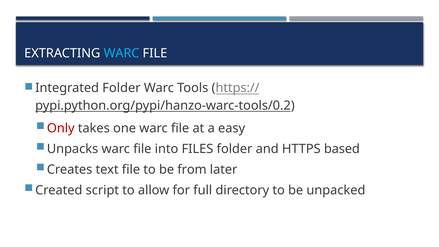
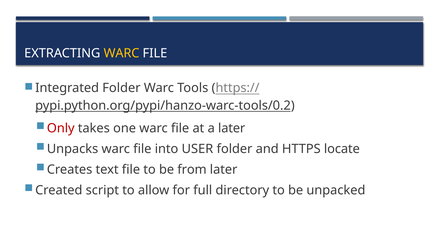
WARC colour: light blue -> yellow (122, 53)
a easy: easy -> later (232, 128)
FILES: FILES -> USER (197, 149)
based: based -> locate (342, 149)
